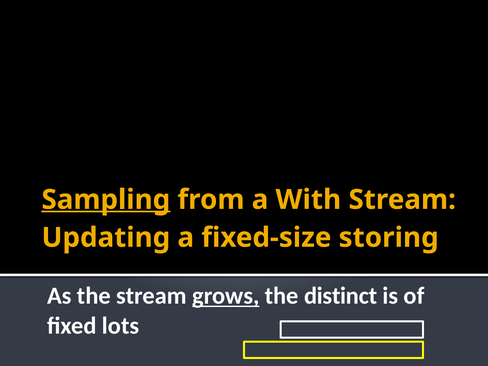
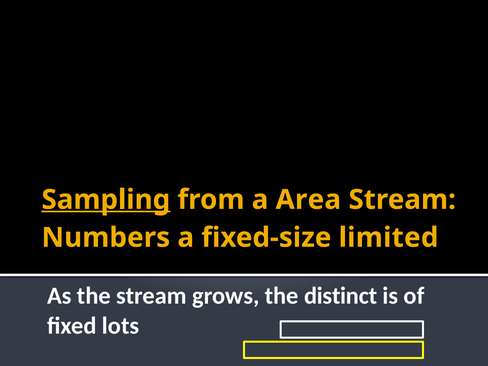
With: With -> Area (308, 200)
Updating: Updating -> Numbers (106, 238)
storing: storing -> limited (389, 238)
grows underline: present -> none (226, 296)
